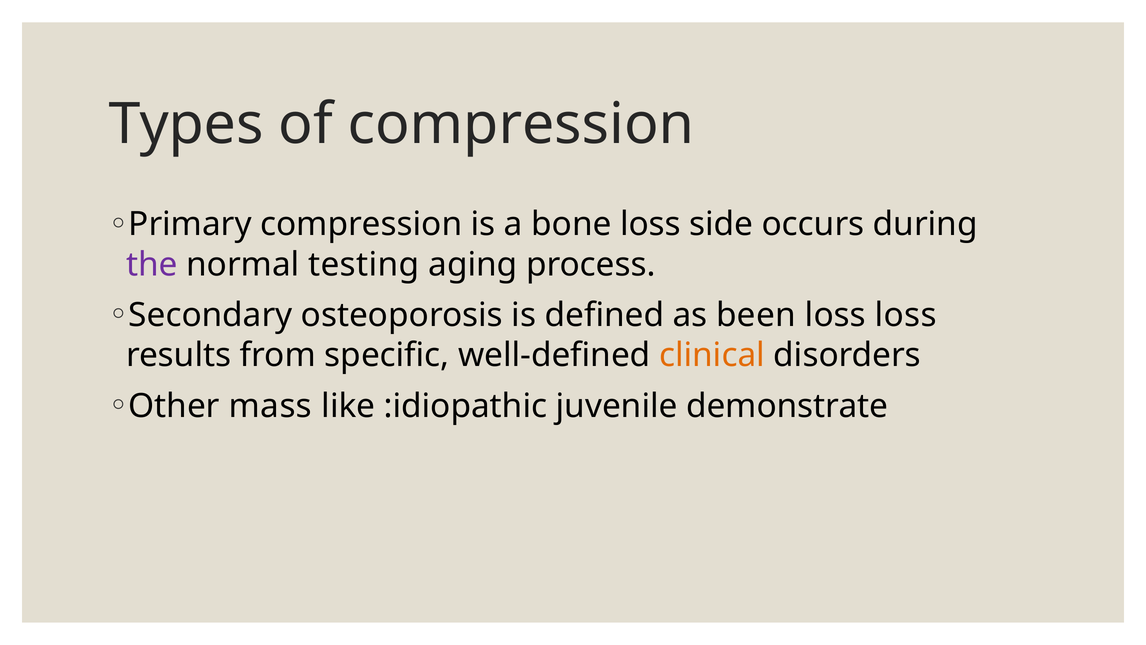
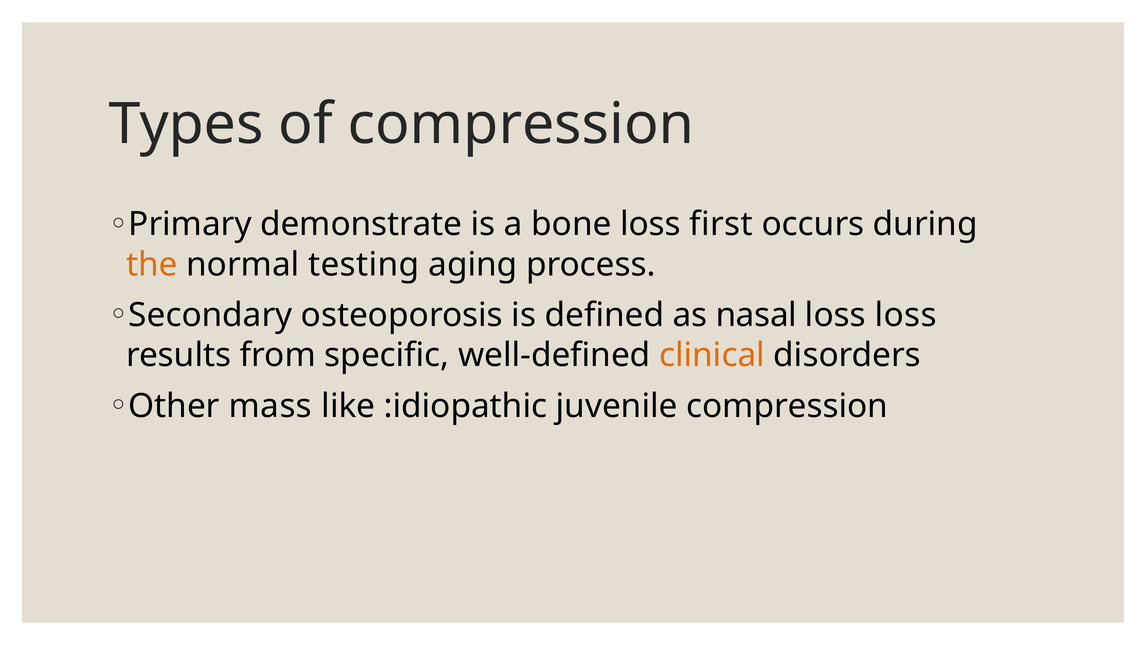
Primary compression: compression -> demonstrate (361, 224)
side: side -> first (721, 224)
the colour: purple -> orange (152, 264)
been: been -> nasal (756, 315)
juvenile demonstrate: demonstrate -> compression (787, 406)
